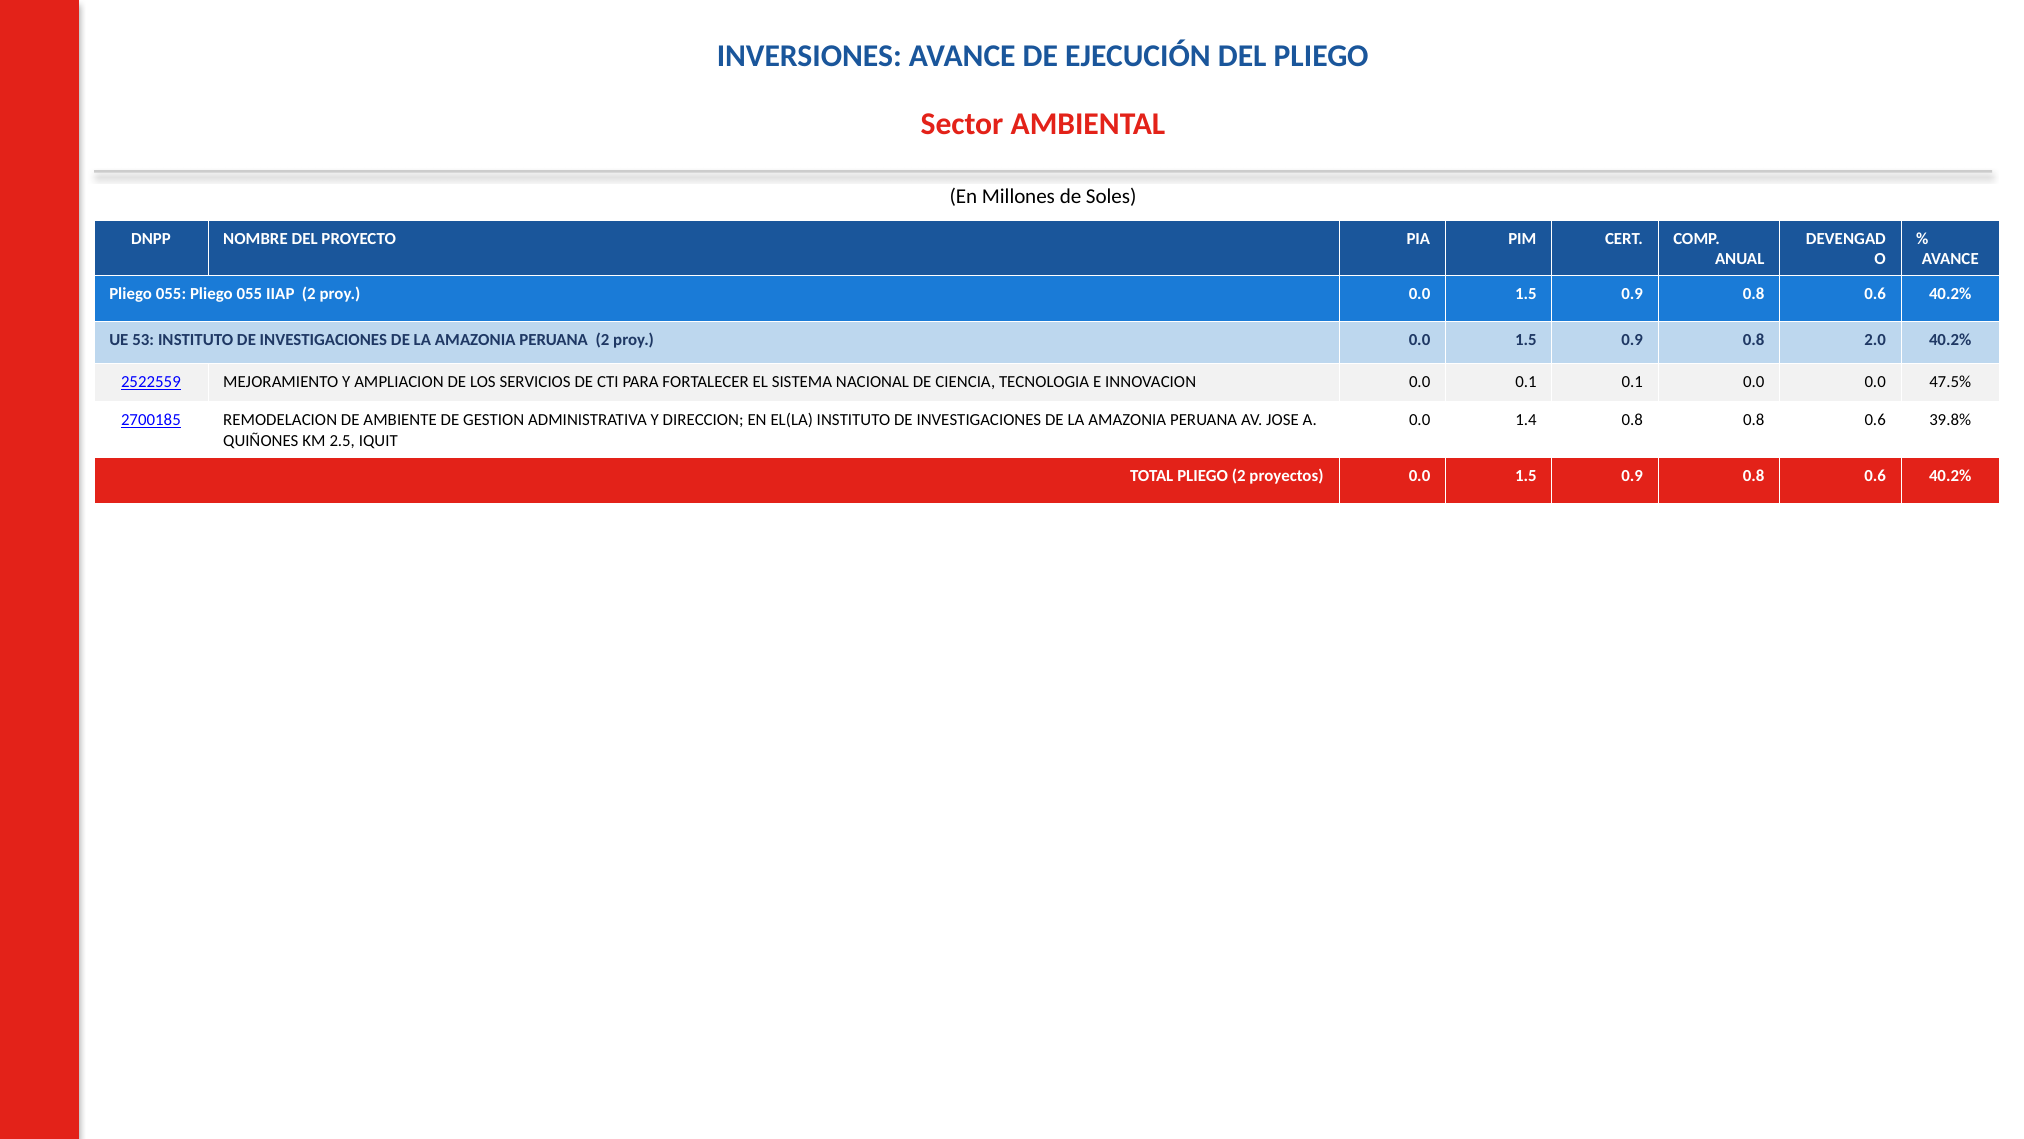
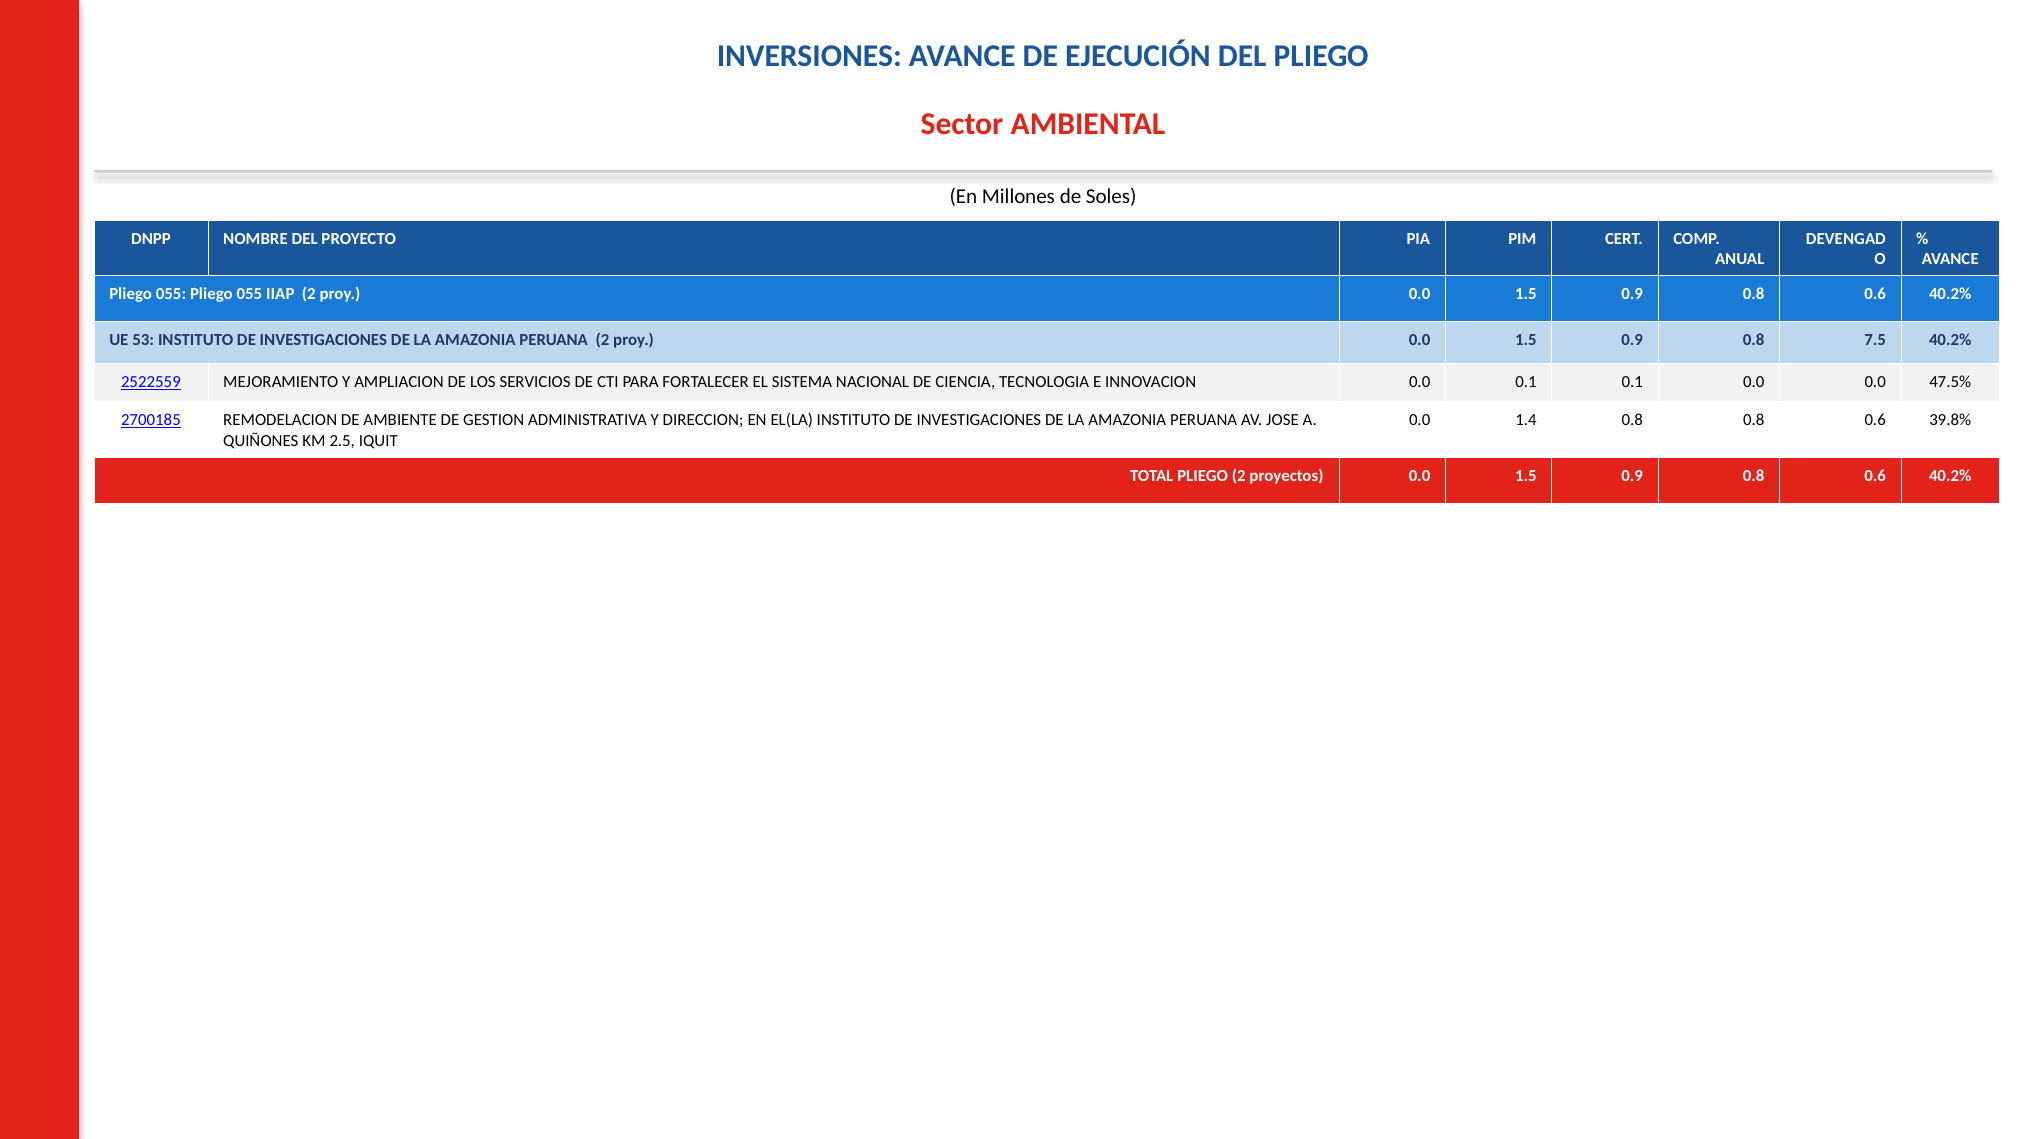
2.0: 2.0 -> 7.5 (1875, 340)
